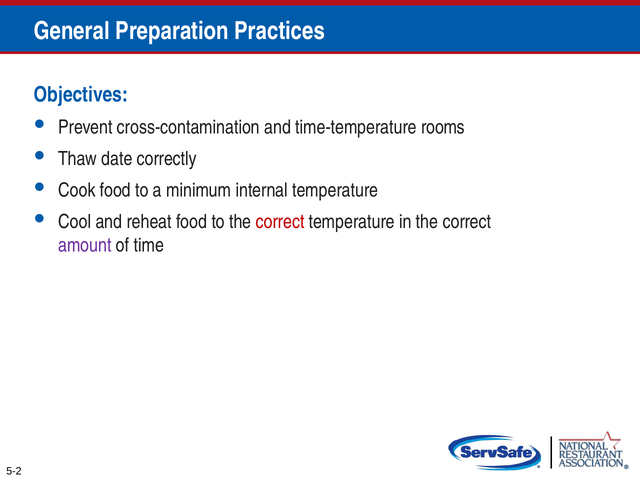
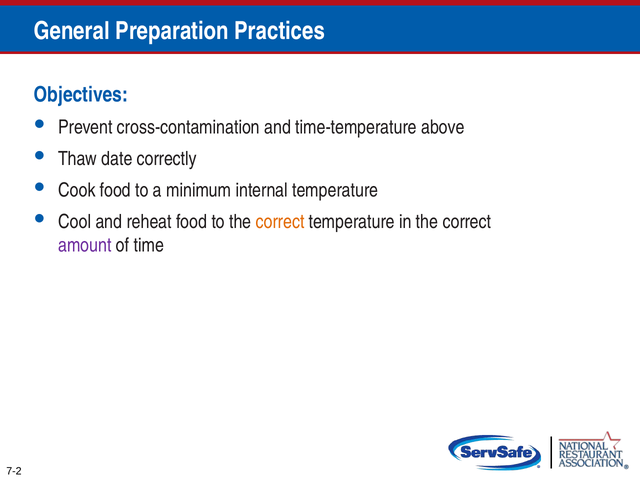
rooms: rooms -> above (443, 127)
correct colour: red -> orange (280, 222)
5-2: 5-2 -> 7-2 (14, 471)
